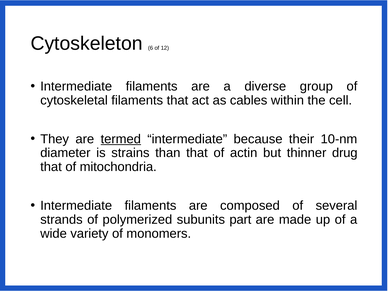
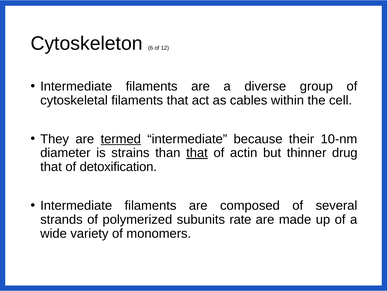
that underline: none -> present (197, 153)
mitochondria: mitochondria -> detoxification (118, 167)
part: part -> rate (240, 220)
